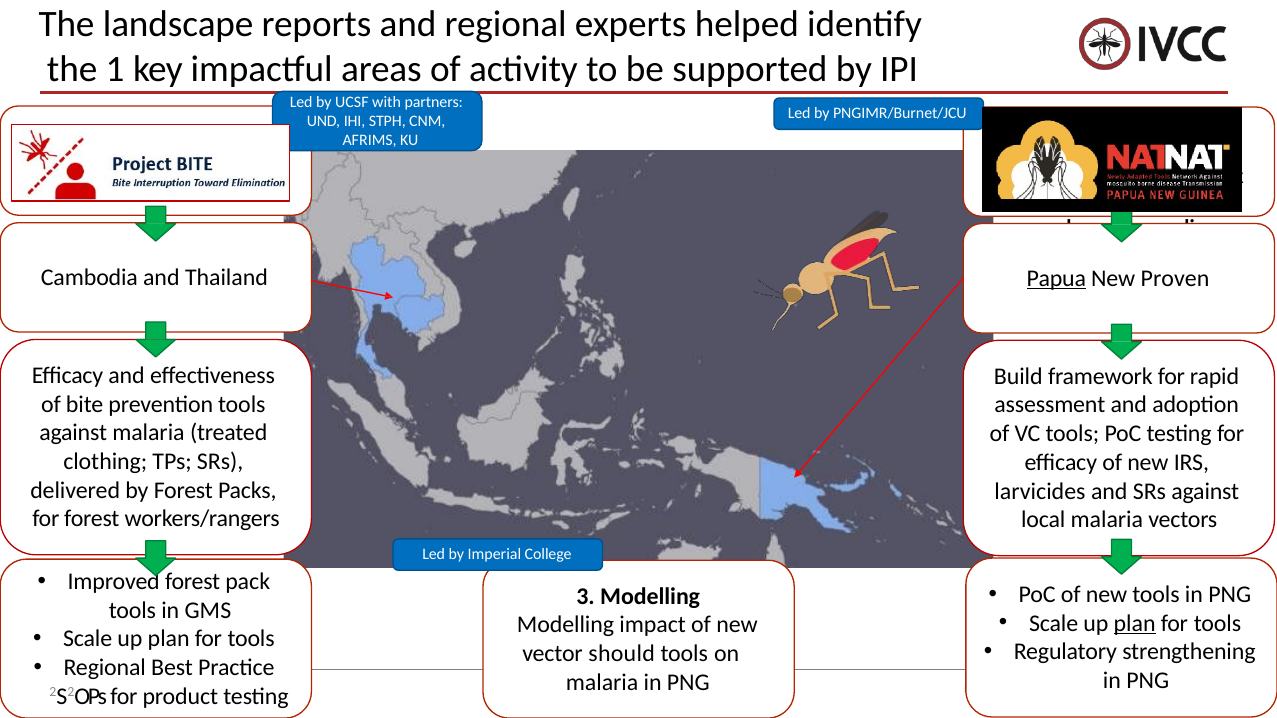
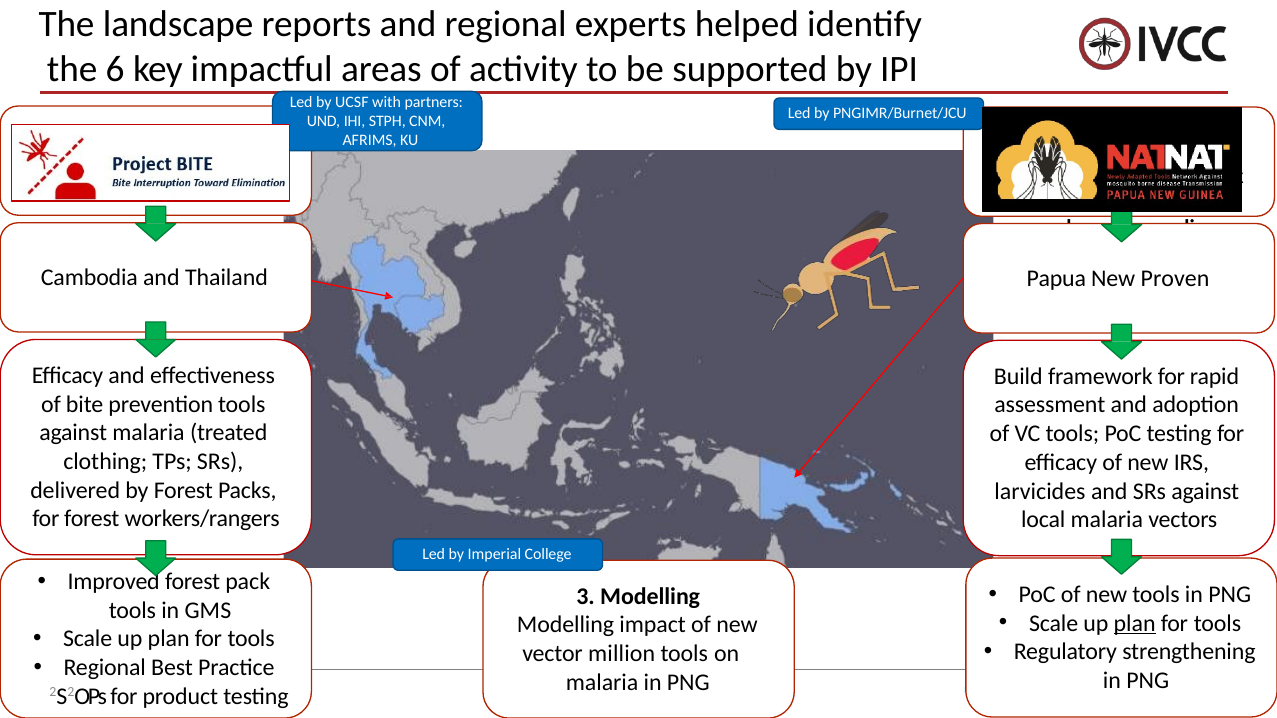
the 1: 1 -> 6 (115, 69)
Papua underline: present -> none (1056, 278)
should: should -> million (622, 654)
